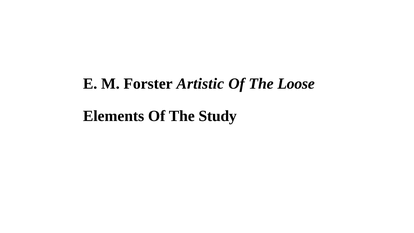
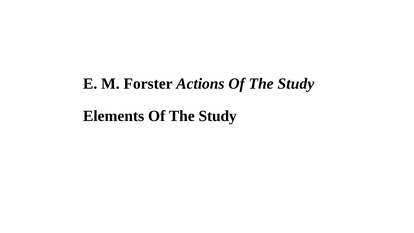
Artistic: Artistic -> Actions (200, 84)
Loose: Loose -> Study (296, 84)
